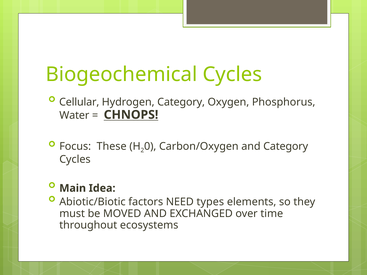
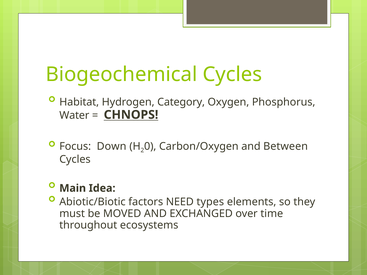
Cellular: Cellular -> Habitat (79, 102)
These: These -> Down (112, 146)
and Category: Category -> Between (286, 146)
